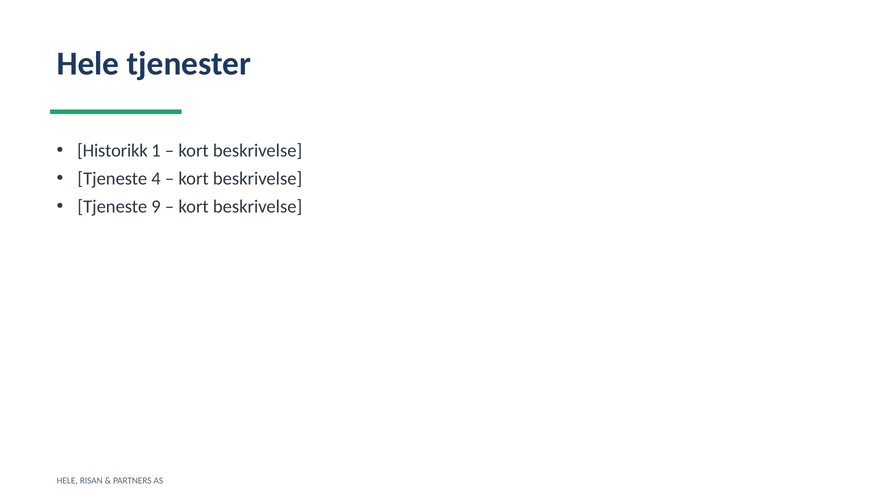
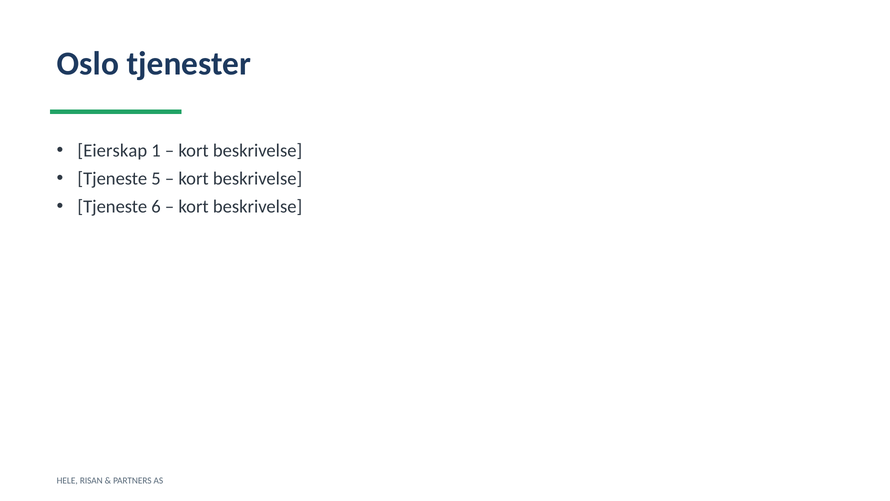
Hele: Hele -> Oslo (88, 64)
Historikk: Historikk -> Eierskap (112, 151)
4: 4 -> 5 (156, 179)
9: 9 -> 6 (156, 206)
